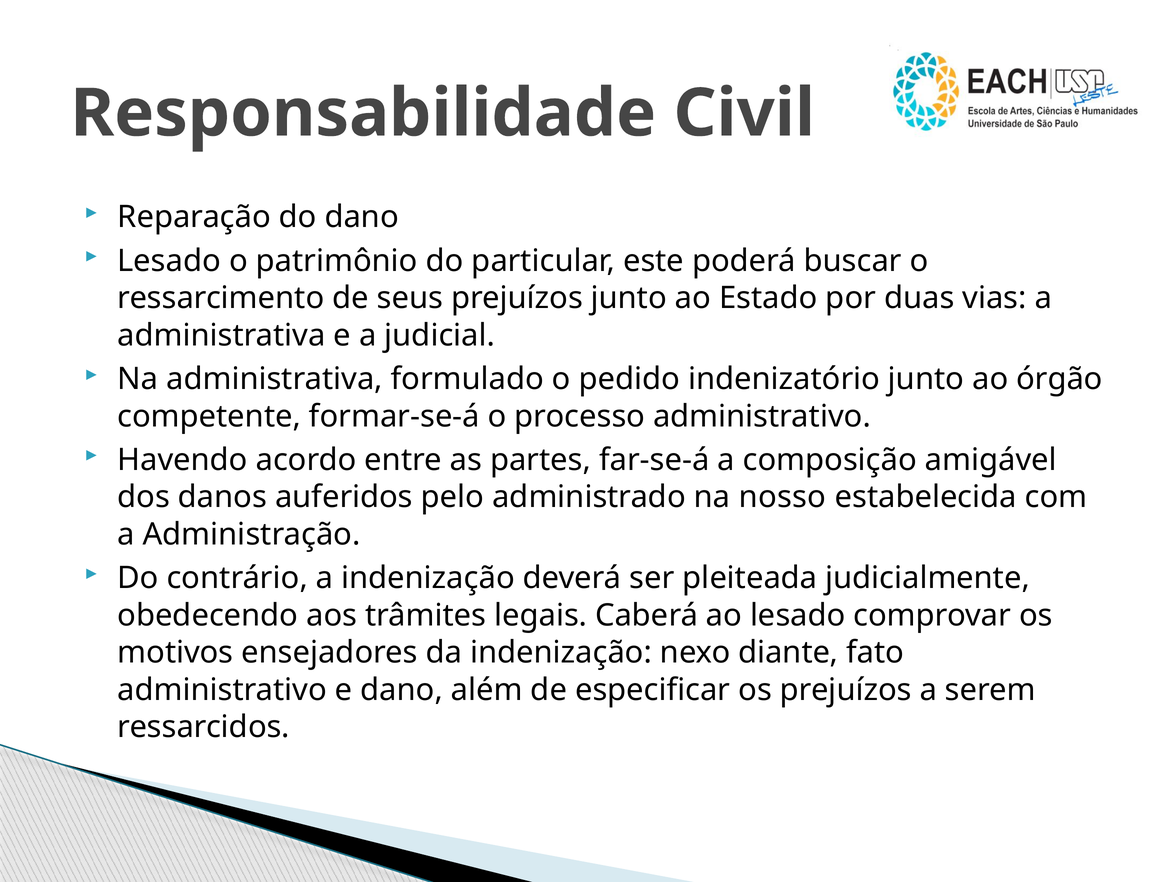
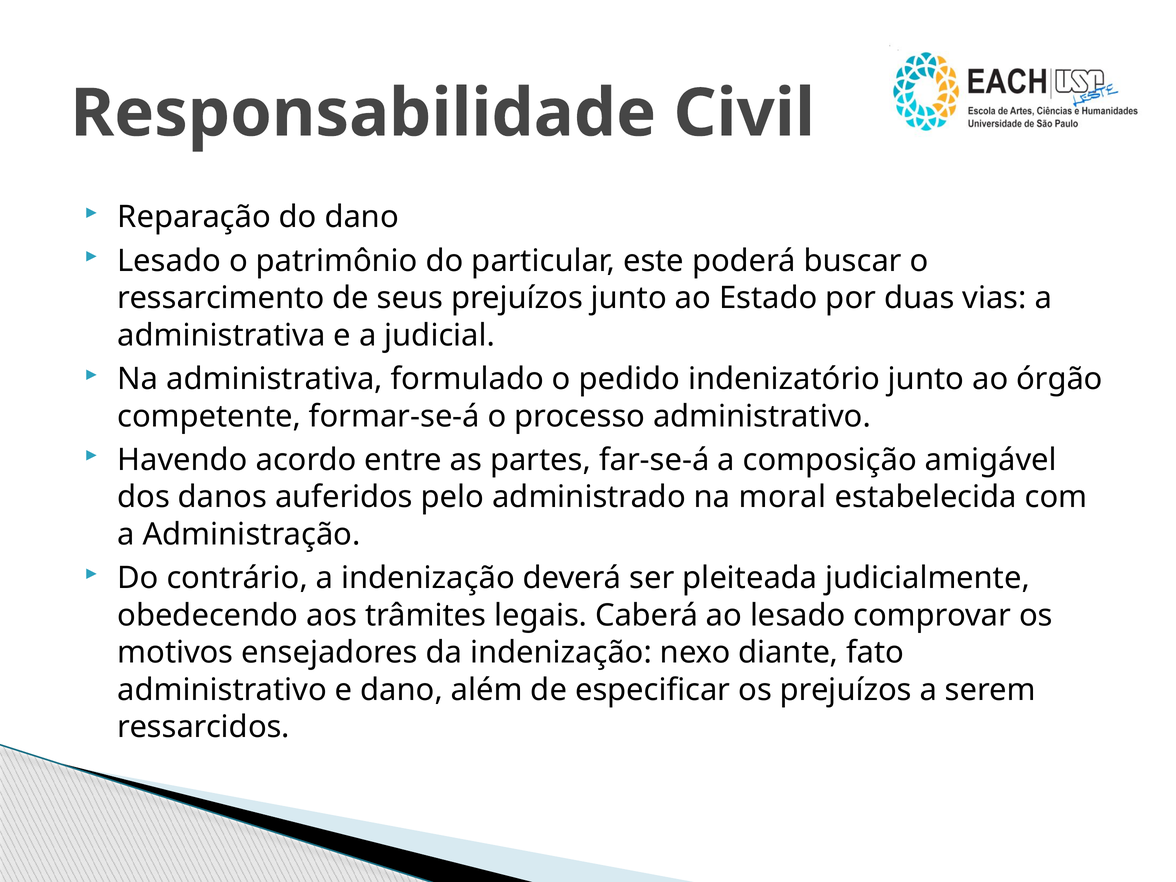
nosso: nosso -> moral (782, 497)
